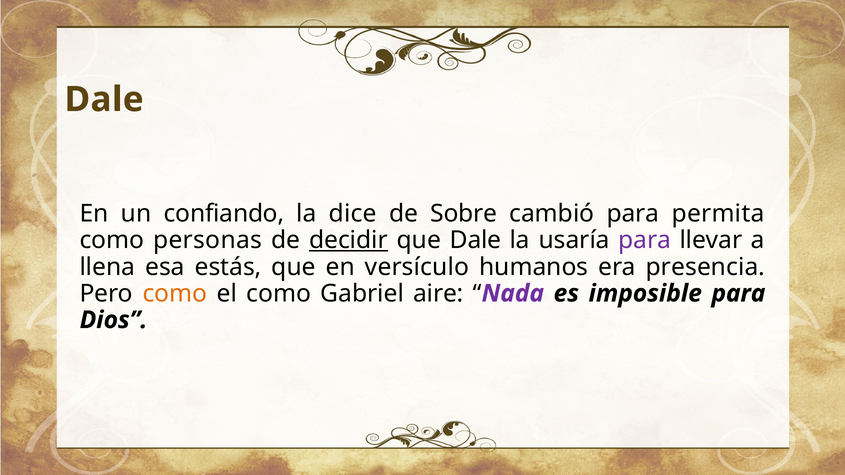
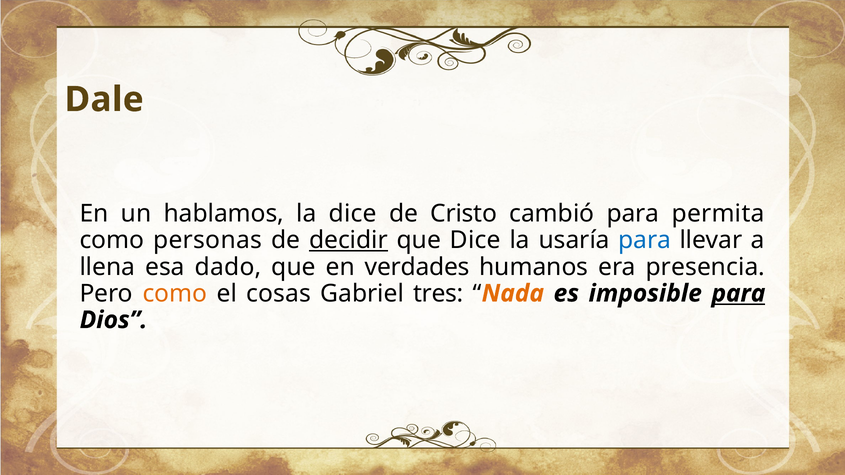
confiando: confiando -> hablamos (224, 214)
Sobre: Sobre -> Cristo (464, 214)
que Dale: Dale -> Dice (475, 240)
para colour: purple -> blue (645, 240)
estás: estás -> dado (228, 267)
versículo: versículo -> verdades (417, 267)
el como: como -> cosas (279, 294)
aire: aire -> tres (438, 294)
Nada colour: purple -> orange (513, 294)
para underline: none -> present (738, 294)
